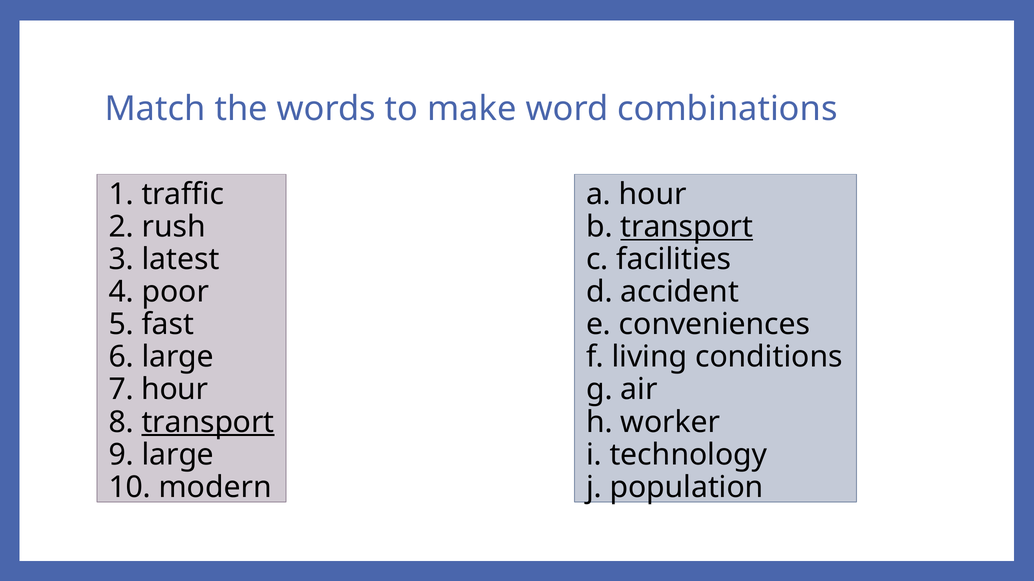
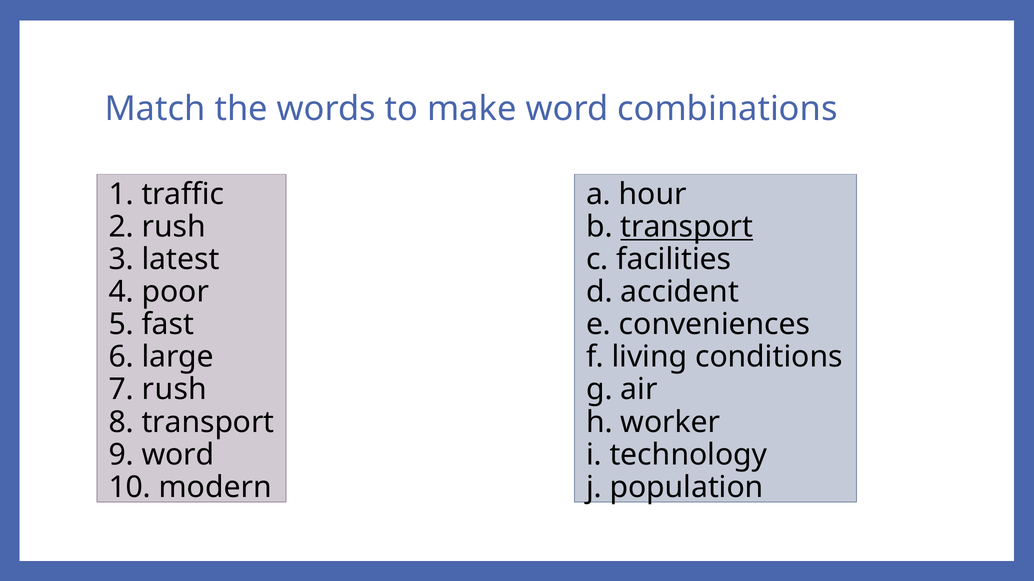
7 hour: hour -> rush (174, 390)
transport underline: present -> none (208, 423)
9 large: large -> word (178, 455)
